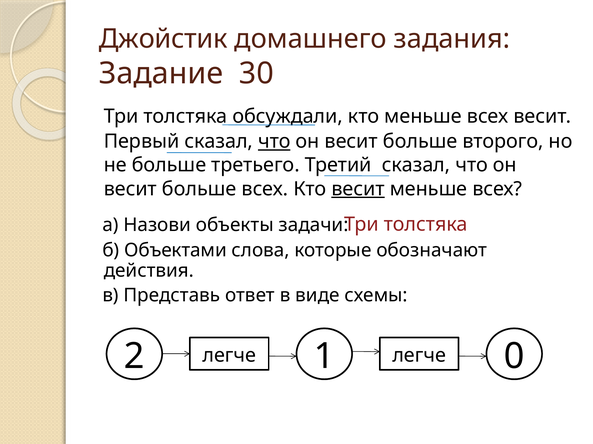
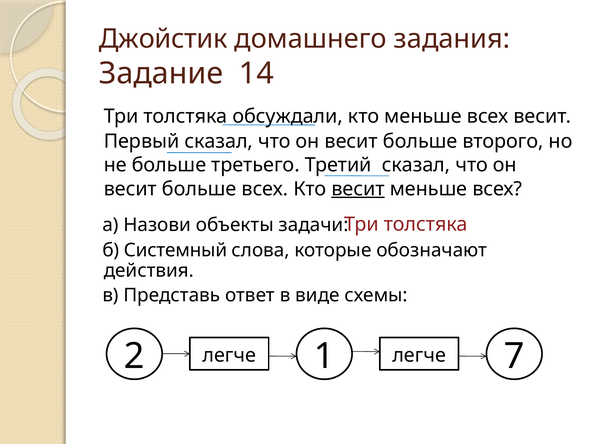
30: 30 -> 14 (256, 74)
что underline: present -> none (274, 142)
Объектами: Объектами -> Системный (176, 251)
0: 0 -> 7 (514, 357)
